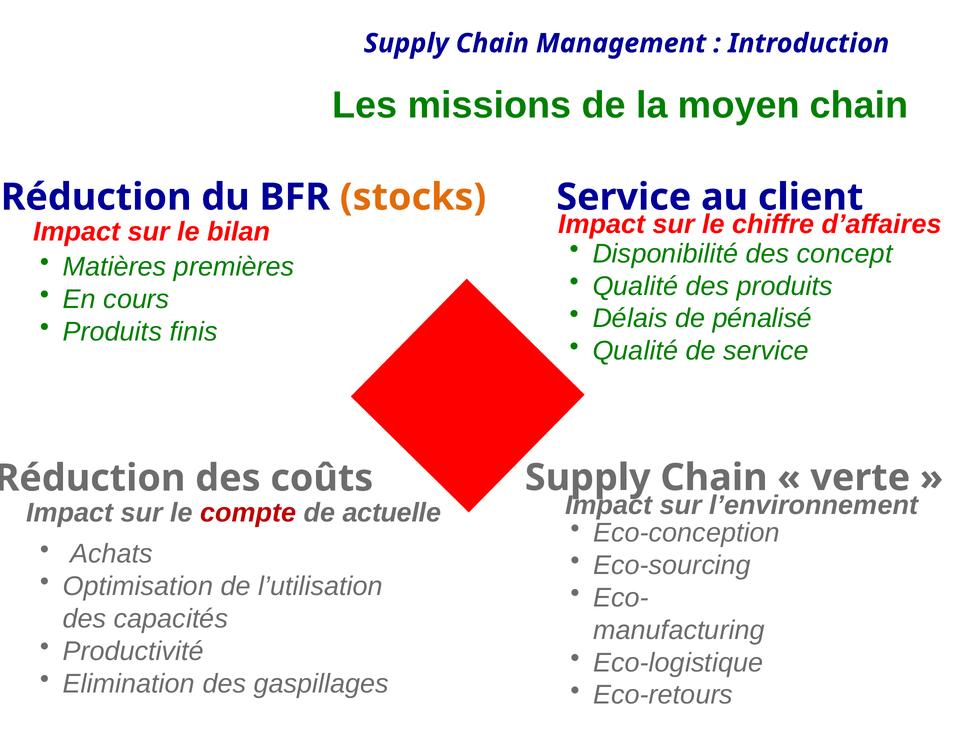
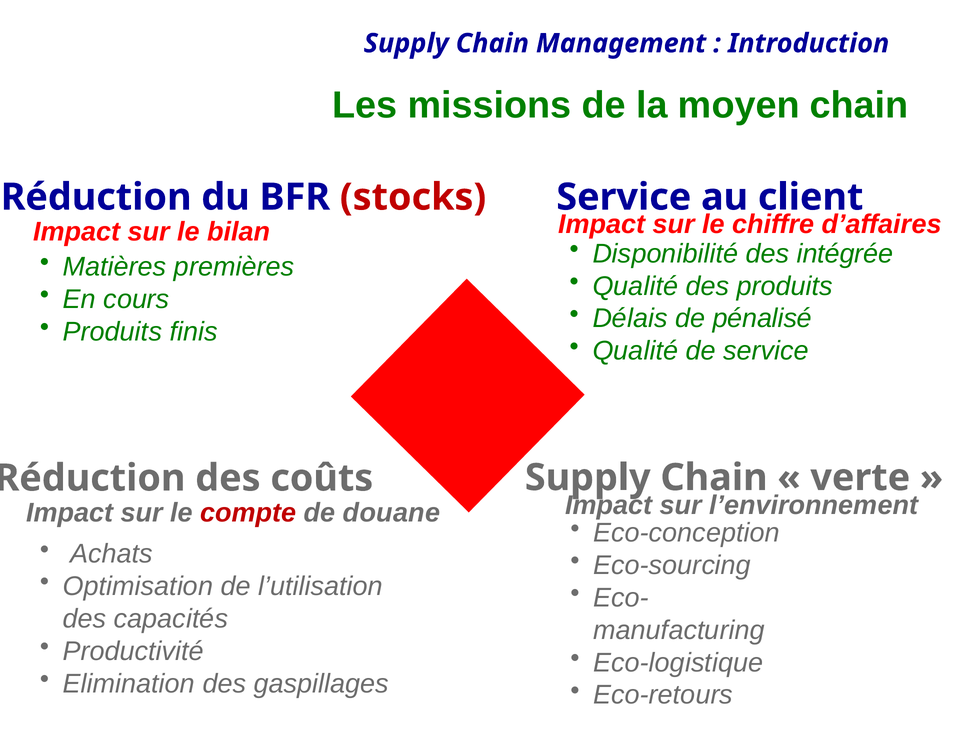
stocks colour: orange -> red (413, 197)
concept: concept -> intégrée (845, 254)
actuelle: actuelle -> douane (392, 513)
